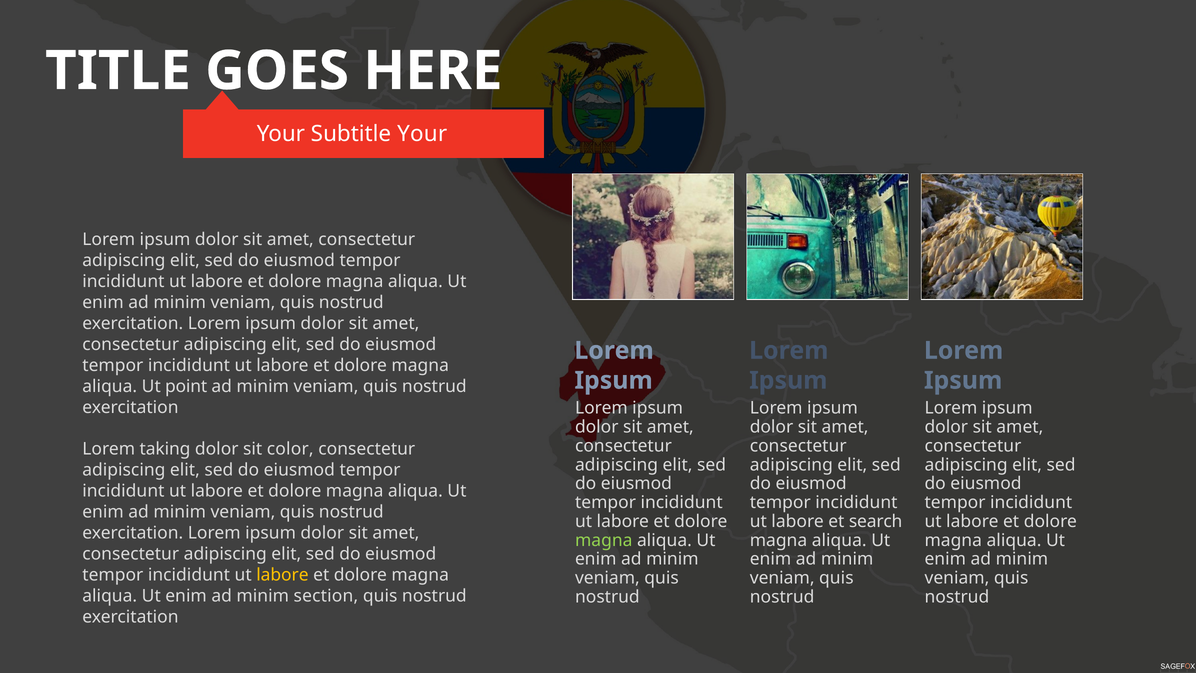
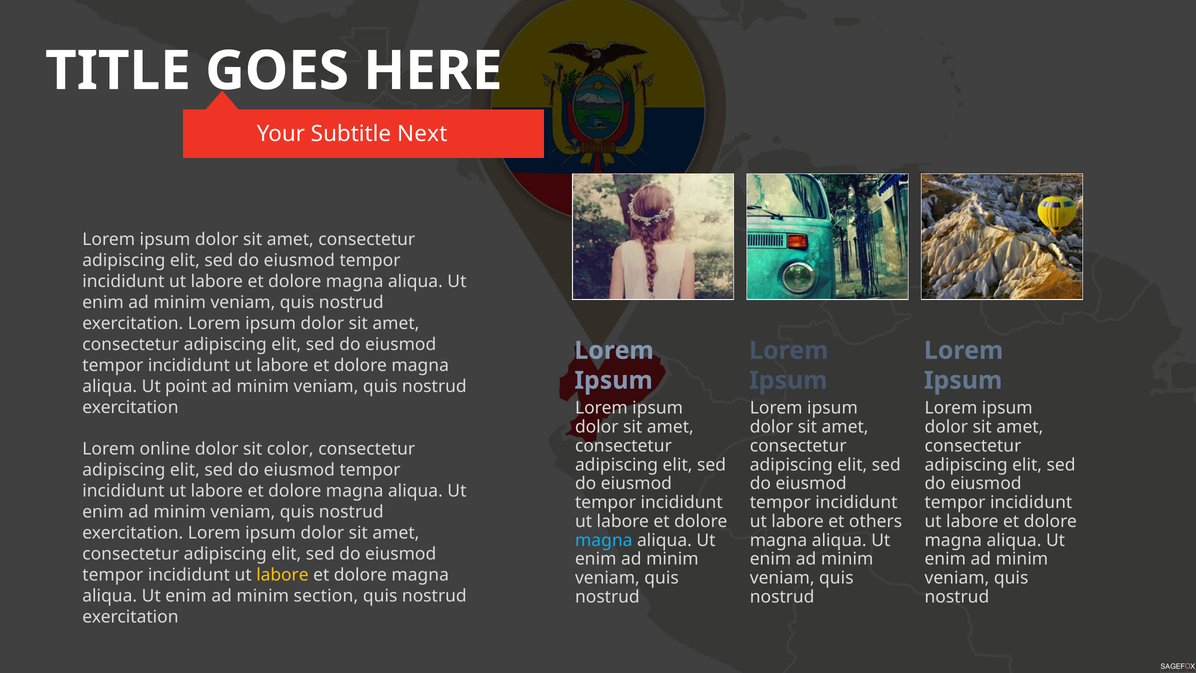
Subtitle Your: Your -> Next (422, 134)
taking: taking -> online (165, 449)
search: search -> others (876, 521)
magna colour: light green -> light blue (604, 540)
